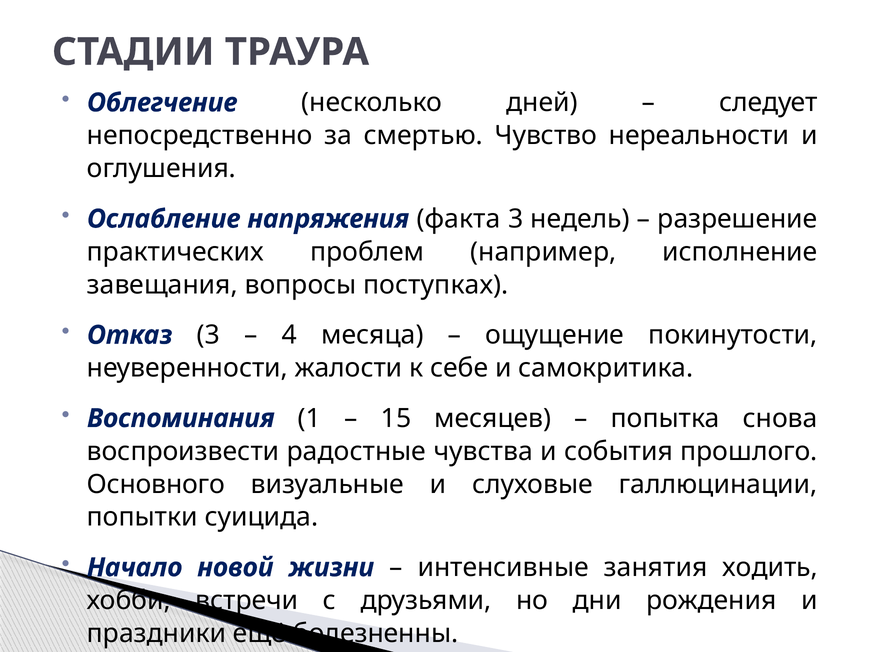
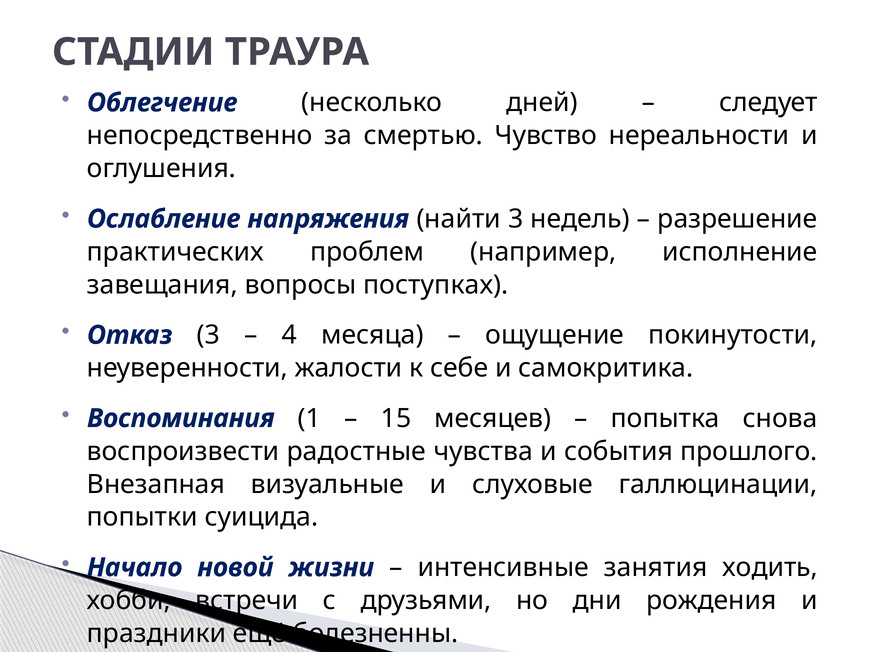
факта: факта -> найти (459, 219)
Основного: Основного -> Внезапная (156, 485)
